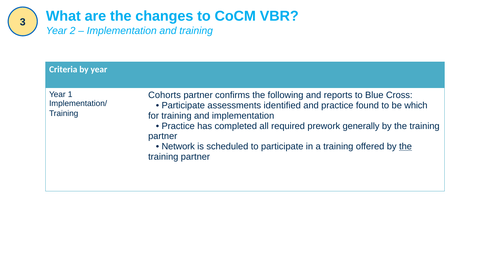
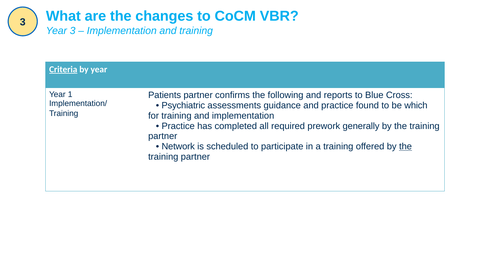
Year 2: 2 -> 3 (73, 31)
Criteria underline: none -> present (63, 69)
Cohorts: Cohorts -> Patients (165, 95)
Participate: Participate -> Psychiatric (183, 105)
identified: identified -> guidance (282, 105)
